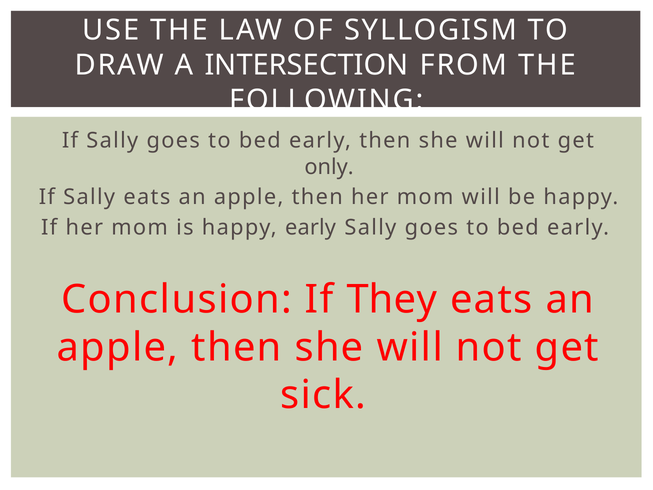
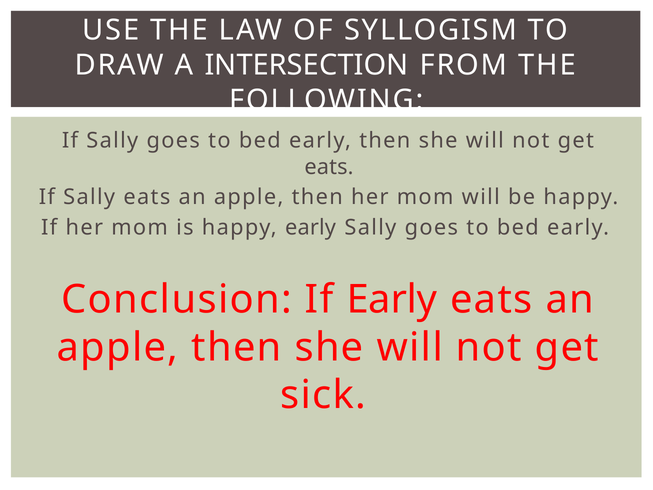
only: only -> eats (329, 167)
If They: They -> Early (392, 299)
